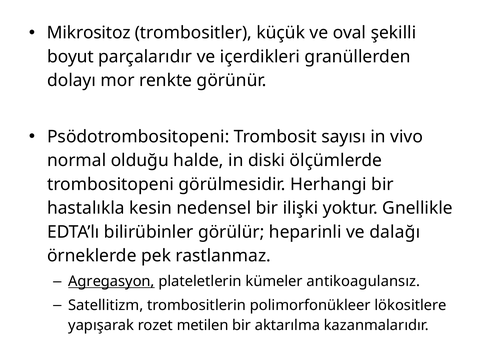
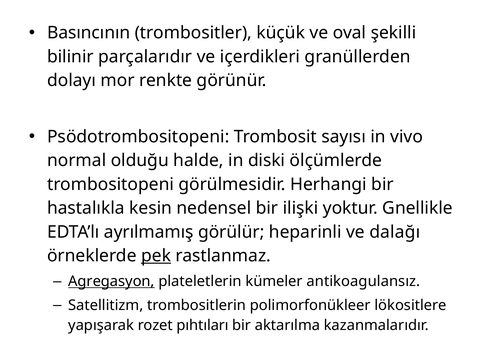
Mikrositoz: Mikrositoz -> Basıncının (89, 33)
boyut: boyut -> bilinir (70, 57)
bilirübinler: bilirübinler -> ayrılmamış (149, 232)
pek underline: none -> present (156, 256)
metilen: metilen -> pıhtıları (203, 326)
